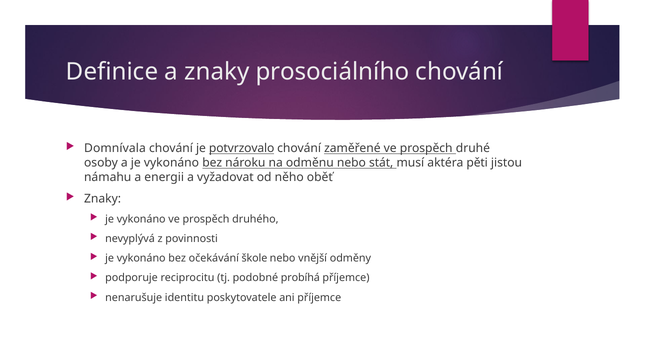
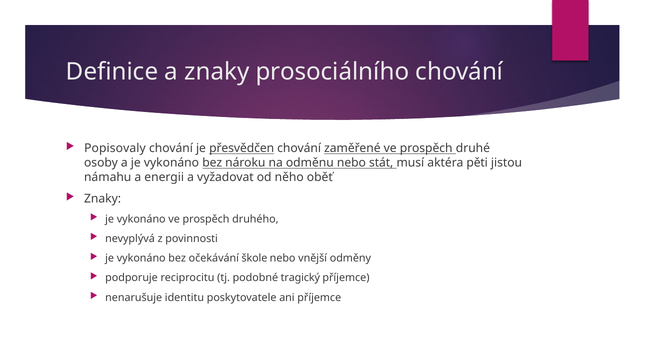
Domnívala: Domnívala -> Popisovaly (115, 148)
potvrzovalo: potvrzovalo -> přesvědčen (242, 148)
probíhá: probíhá -> tragický (300, 278)
